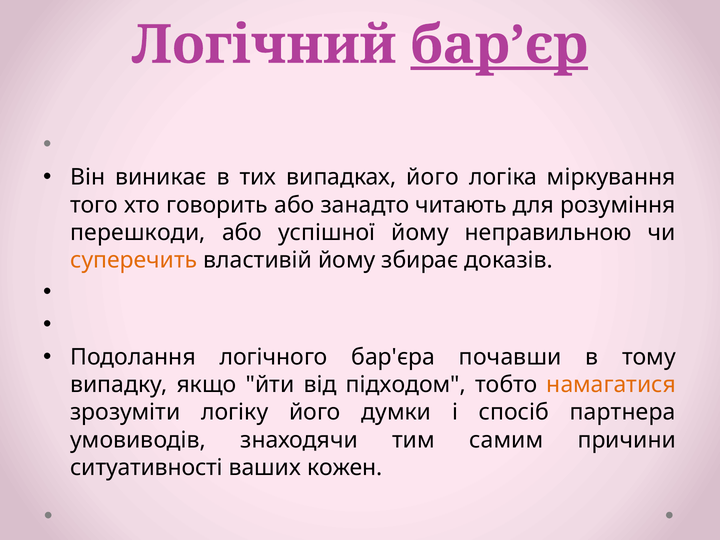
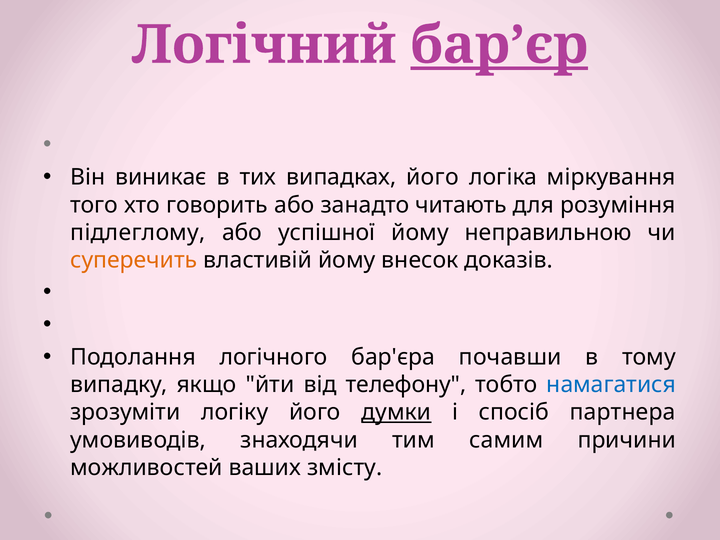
перешкоди: перешкоди -> підлеглому (138, 233)
збирає: збирає -> внесок (420, 260)
підходом: підходом -> телефону (406, 385)
намагатися colour: orange -> blue (611, 385)
думки underline: none -> present (396, 412)
ситуативності: ситуативності -> можливостей (146, 468)
кожен: кожен -> змісту (345, 468)
